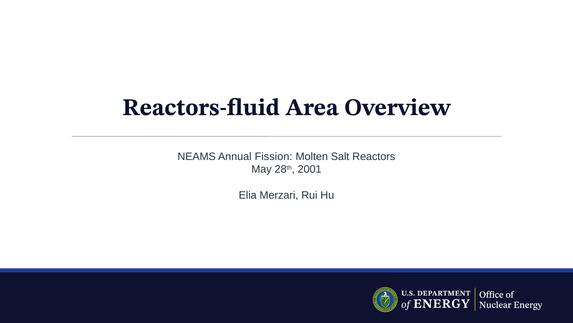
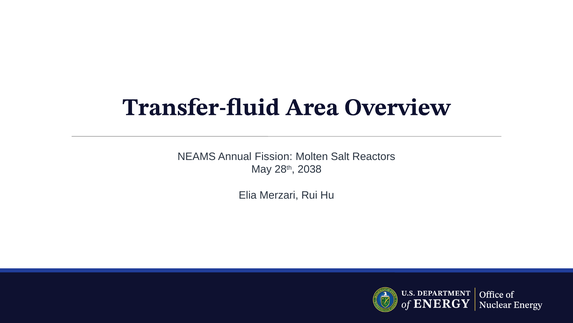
Reactors-fluid: Reactors-fluid -> Transfer-fluid (201, 107)
2001: 2001 -> 2038 (310, 169)
